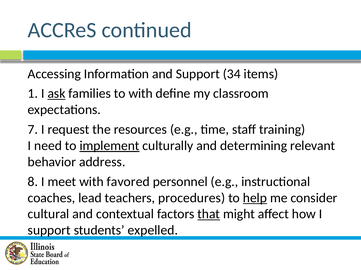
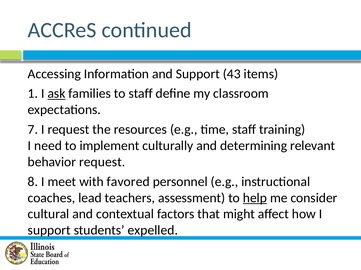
34: 34 -> 43 (232, 74)
to with: with -> staff (141, 94)
implement underline: present -> none (109, 146)
behavior address: address -> request (102, 162)
procedures: procedures -> assessment (192, 198)
that underline: present -> none (209, 215)
